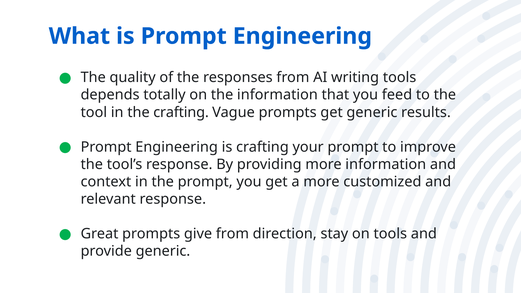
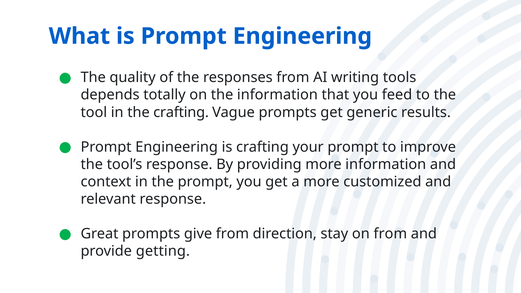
on tools: tools -> from (390, 234)
provide generic: generic -> getting (163, 251)
